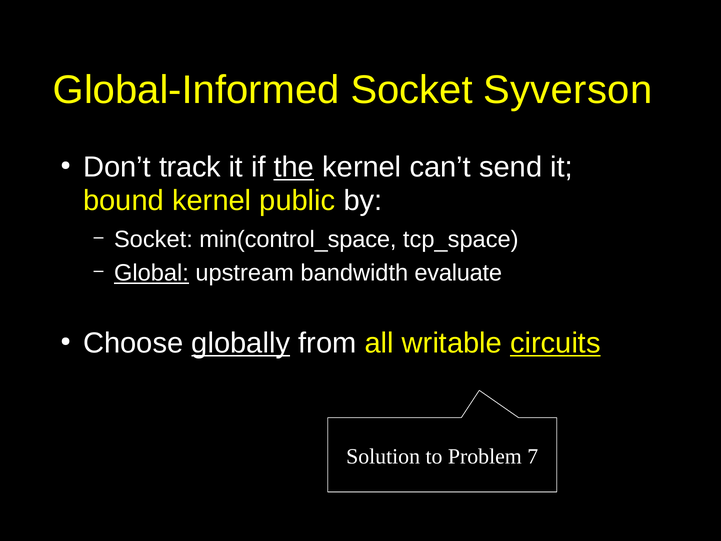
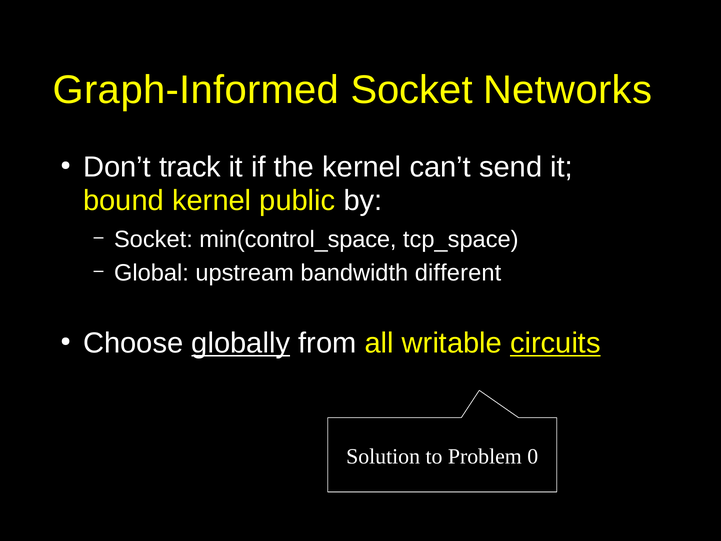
Global-Informed: Global-Informed -> Graph-Informed (196, 90)
Syverson: Syverson -> Networks (568, 90)
the underline: present -> none (294, 167)
Global underline: present -> none (151, 273)
evaluate: evaluate -> different (458, 273)
7: 7 -> 0 (533, 456)
